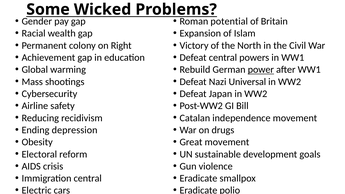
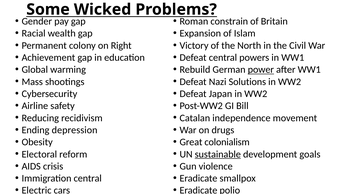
potential: potential -> constrain (229, 21)
Universal: Universal -> Solutions (247, 82)
Great movement: movement -> colonialism (227, 142)
sustainable underline: none -> present (218, 154)
